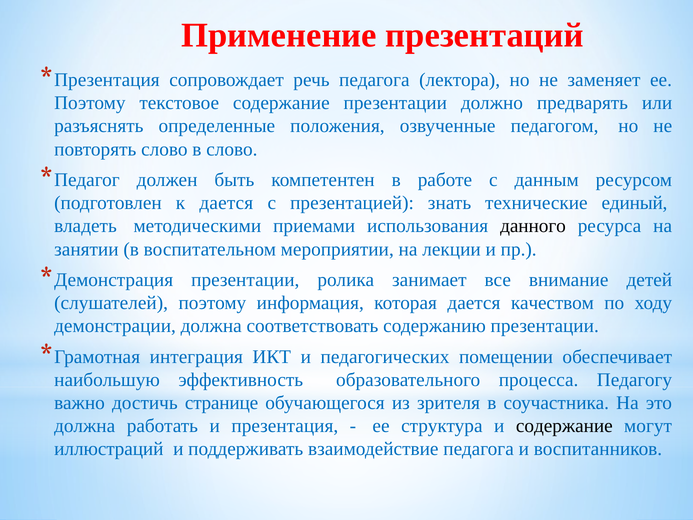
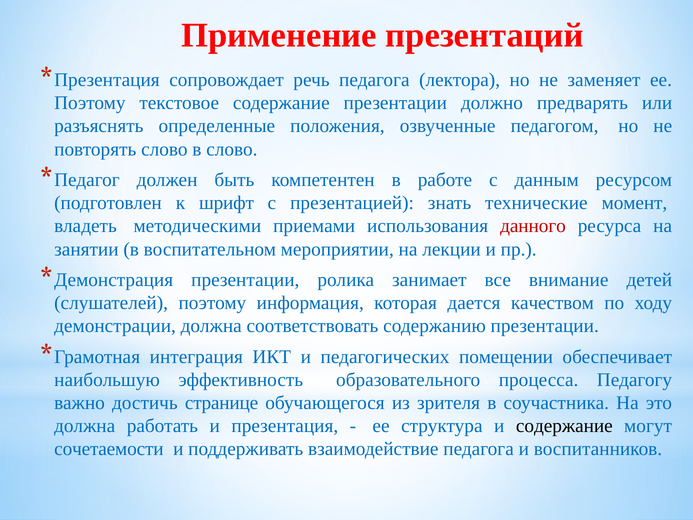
к дается: дается -> шрифт (226, 203)
единый: единый -> момент (634, 203)
данного colour: black -> red (533, 226)
иллюстраций: иллюстраций -> сочетаемости (109, 449)
